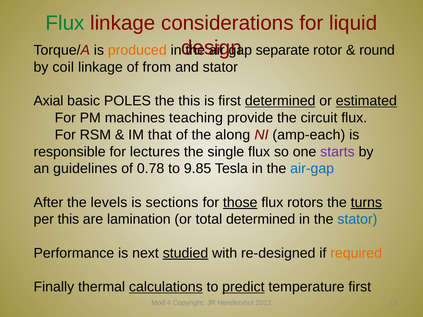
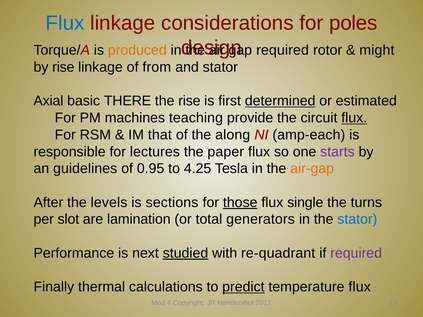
Flux colour: green -> blue (65, 23)
liquid: liquid -> poles (353, 23)
separate: separate -> required (283, 50)
round: round -> might (377, 50)
by coil: coil -> rise (63, 67)
POLES: POLES -> THERE (128, 101)
the this: this -> rise (189, 101)
estimated underline: present -> none (366, 101)
flux underline: none -> present (354, 118)
single: single -> paper (226, 152)
0.78: 0.78 -> 0.95 (151, 169)
9.85: 9.85 -> 4.25 (198, 169)
air-gap colour: blue -> orange (312, 169)
rotors: rotors -> single (305, 203)
turns underline: present -> none (366, 203)
per this: this -> slot (68, 219)
total determined: determined -> generators (261, 219)
re-designed: re-designed -> re-quadrant (278, 253)
required colour: orange -> purple (356, 253)
calculations underline: present -> none (166, 287)
temperature first: first -> flux (360, 287)
